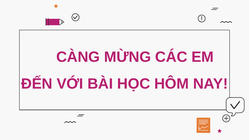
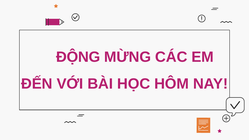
CÀNG: CÀNG -> ĐỘNG (78, 57)
